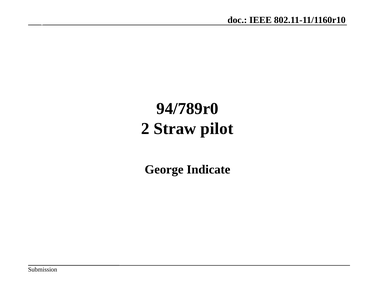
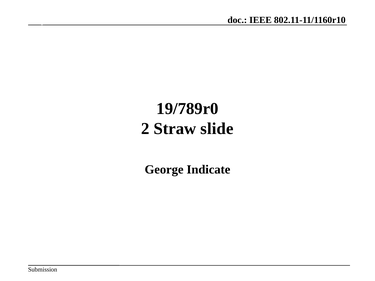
94/789r0: 94/789r0 -> 19/789r0 (187, 109)
pilot: pilot -> slide (217, 129)
